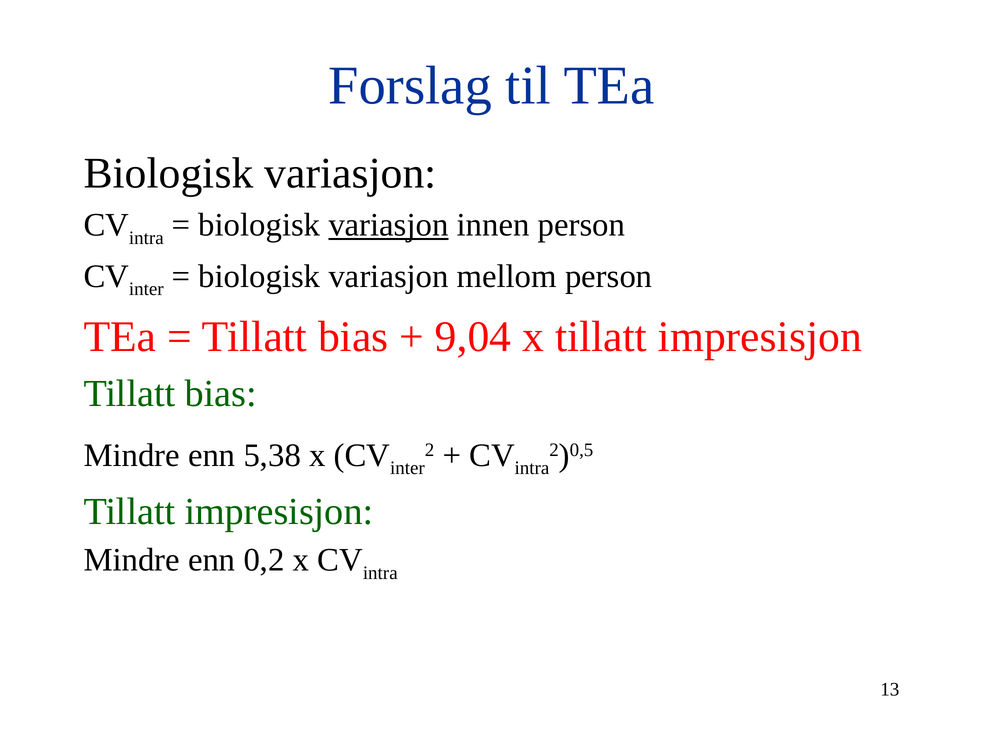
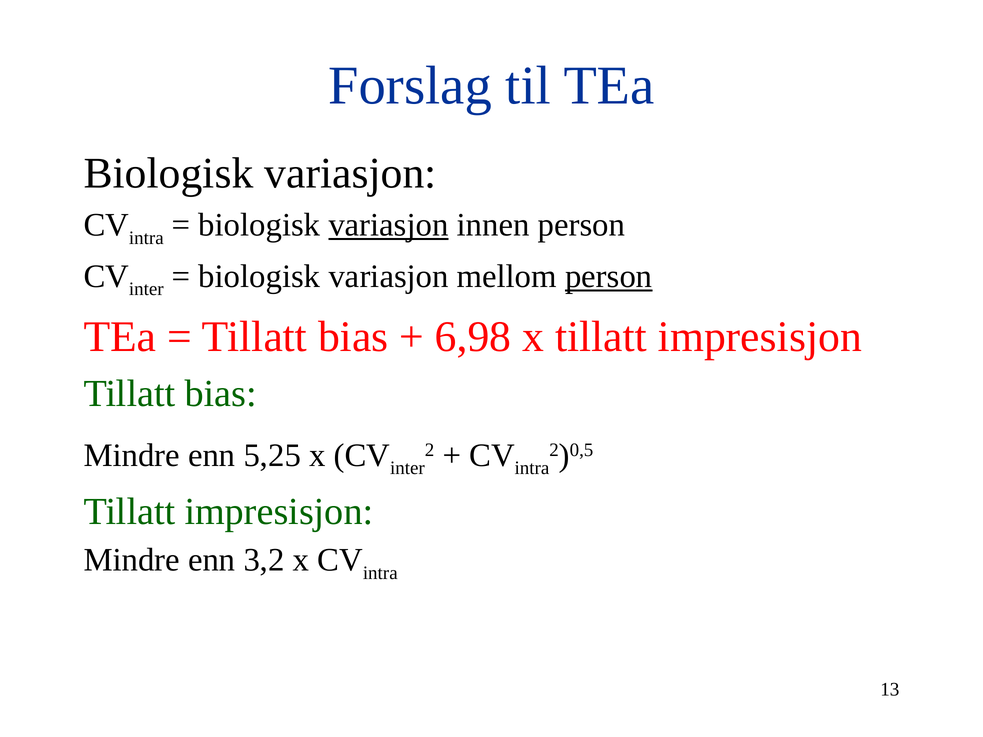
person underline: none -> present (609, 276)
9,04: 9,04 -> 6,98 (473, 337)
5,38: 5,38 -> 5,25 (272, 456)
0,2: 0,2 -> 3,2 (264, 560)
